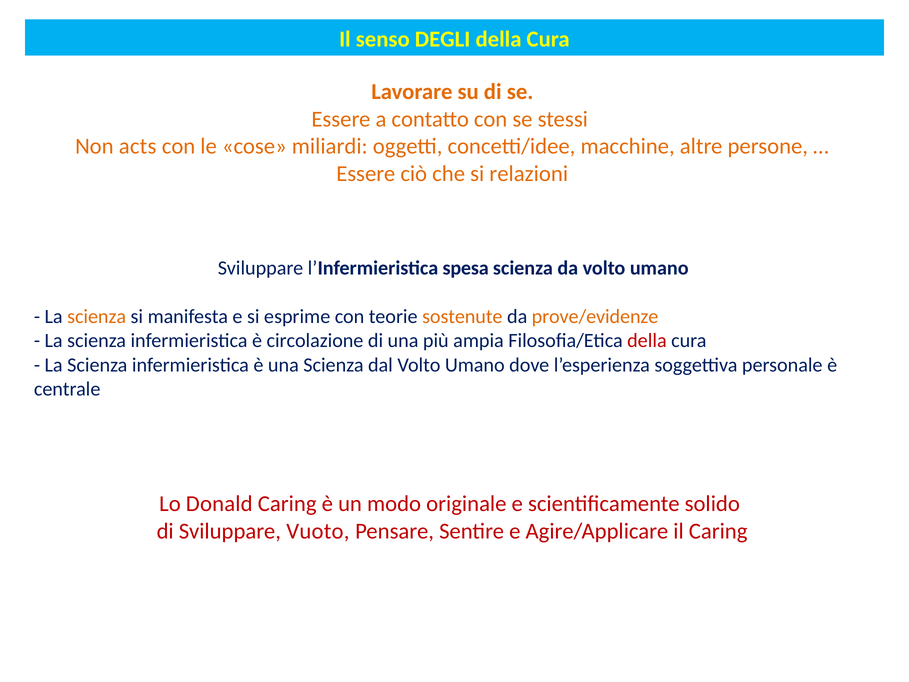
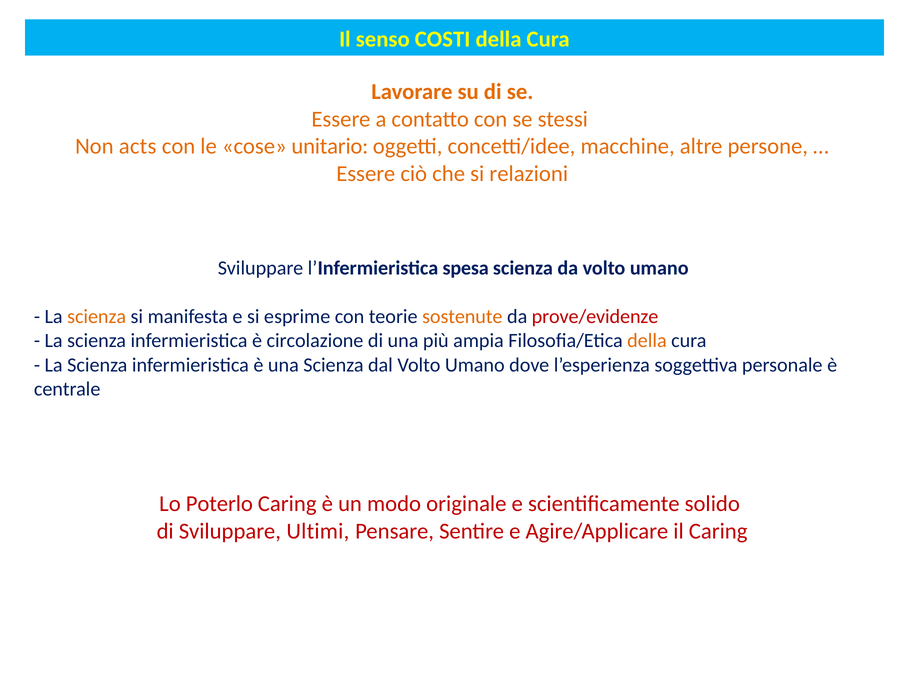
DEGLI: DEGLI -> COSTI (443, 39)
miliardi: miliardi -> unitario (330, 146)
prove/evidenze colour: orange -> red (595, 316)
della colour: red -> orange (647, 341)
Donald: Donald -> Poterlo (219, 504)
Vuoto: Vuoto -> Ultimi (318, 531)
